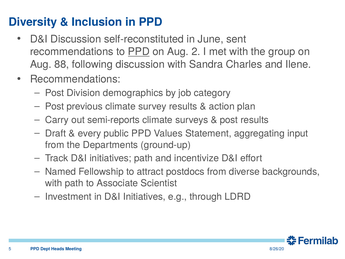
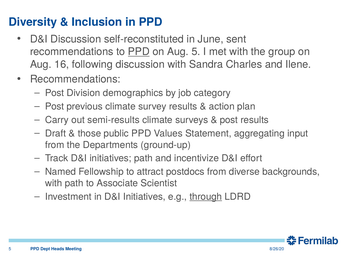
Aug 2: 2 -> 5 (196, 52)
88: 88 -> 16 (62, 64)
semi-reports: semi-reports -> semi-results (114, 120)
every: every -> those (89, 133)
through underline: none -> present (206, 196)
